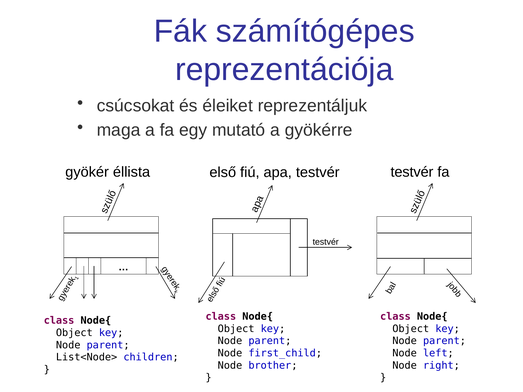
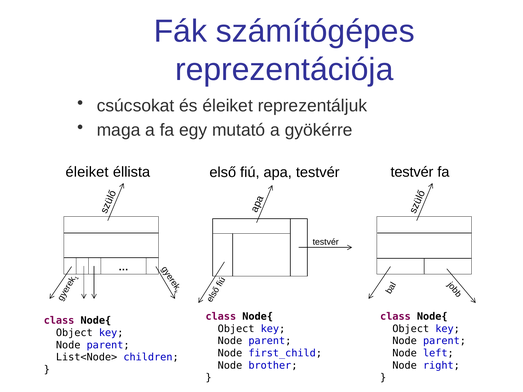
gyökér: gyökér -> éleiket (87, 172)
